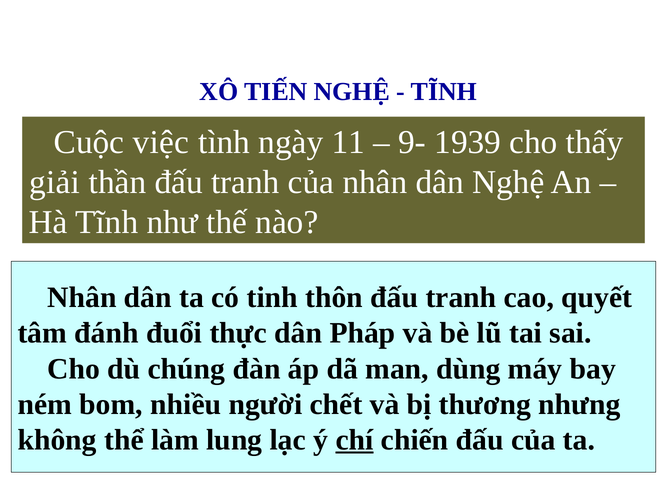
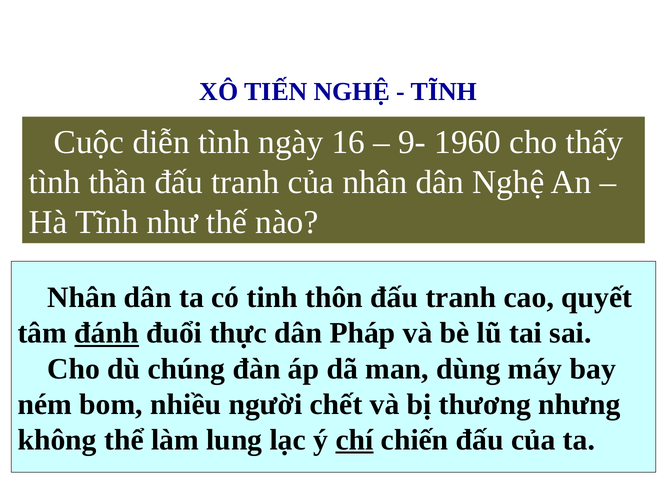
việc: việc -> diễn (161, 142)
11: 11 -> 16 (348, 142)
1939: 1939 -> 1960 (468, 142)
giải: giải -> tình (55, 182)
đánh underline: none -> present (107, 333)
